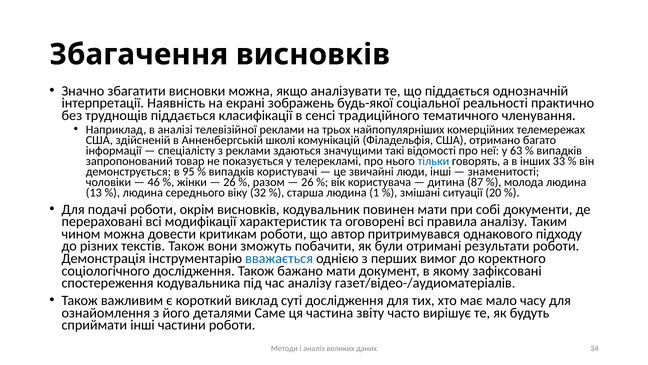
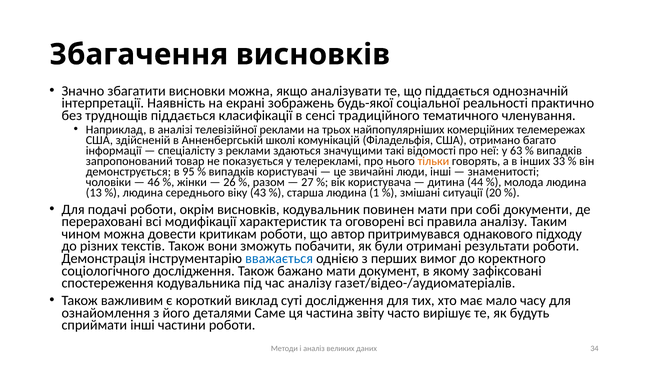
тільки colour: blue -> orange (433, 161)
26: 26 -> 27 (307, 182)
87: 87 -> 44 (475, 182)
32: 32 -> 43 (258, 193)
